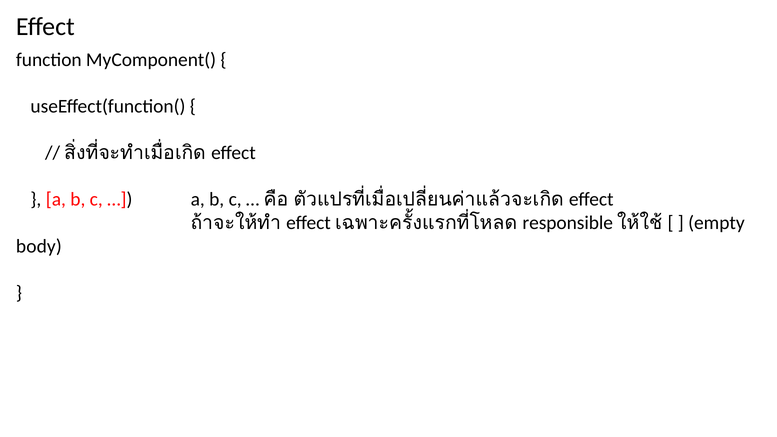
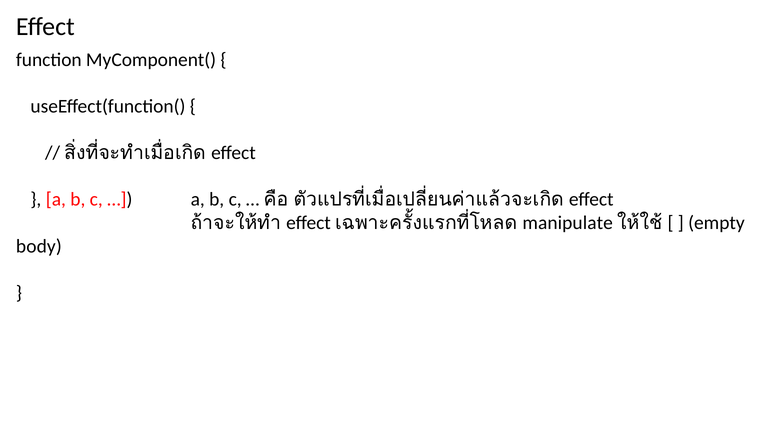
responsible: responsible -> manipulate (568, 223)
